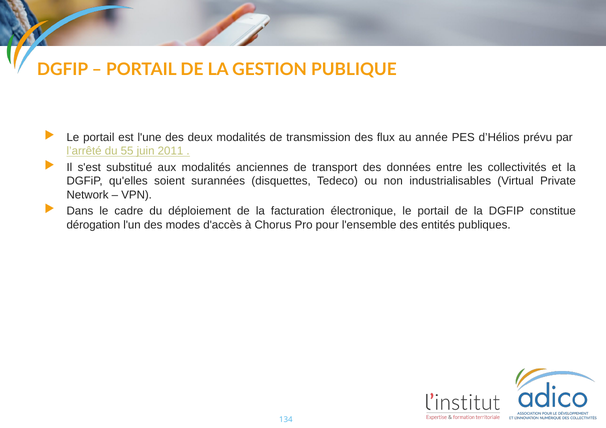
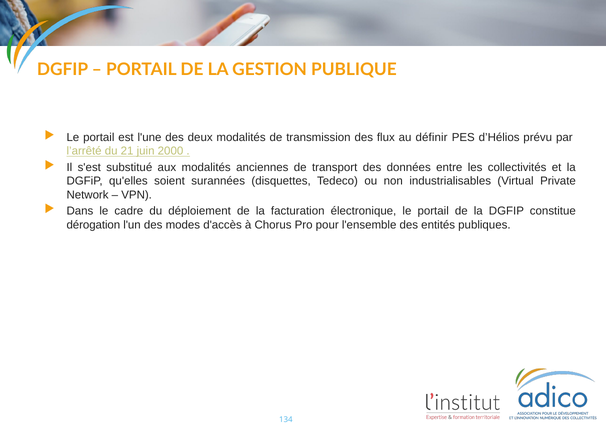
année: année -> définir (432, 138)
55: 55 -> 21 (127, 151)
2011: 2011 -> 2000 (171, 151)
